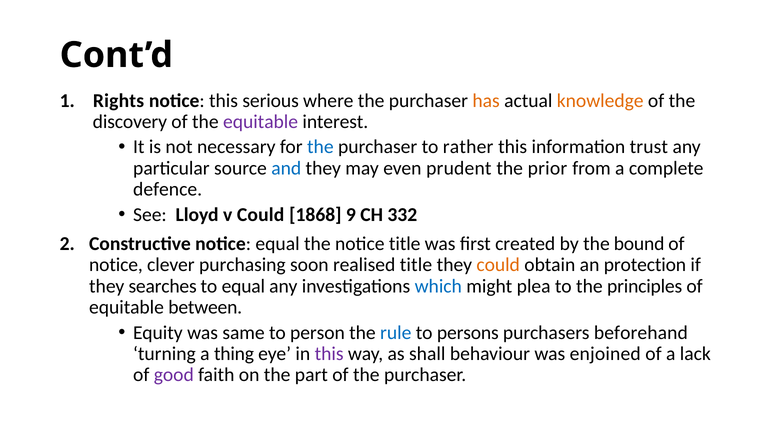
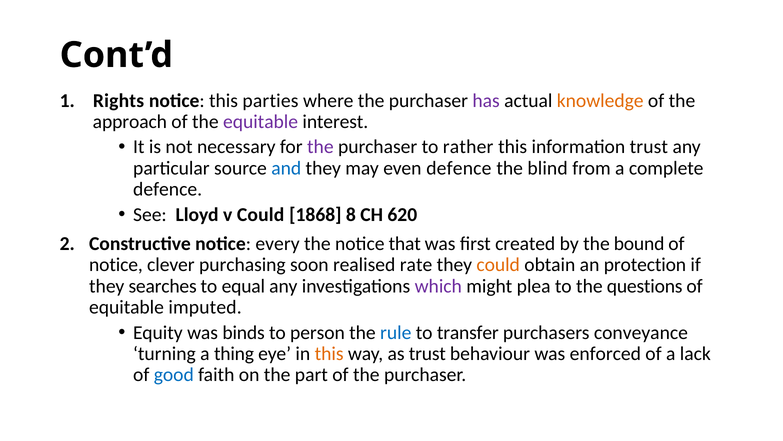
serious: serious -> parties (270, 100)
has colour: orange -> purple (486, 100)
discovery: discovery -> approach (130, 122)
the colour: blue -> purple (320, 147)
even prudent: prudent -> defence (459, 168)
prior: prior -> blind (548, 168)
9: 9 -> 8 (351, 214)
332: 332 -> 620 (402, 214)
notice equal: equal -> every (278, 244)
notice title: title -> that (405, 244)
realised title: title -> rate (416, 265)
which colour: blue -> purple (438, 286)
principles: principles -> questions (645, 286)
between: between -> imputed (205, 307)
same: same -> binds (244, 332)
persons: persons -> transfer (468, 332)
beforehand: beforehand -> conveyance (641, 332)
this colour: purple -> orange (329, 353)
as shall: shall -> trust (427, 353)
enjoined: enjoined -> enforced (605, 353)
good colour: purple -> blue (174, 374)
